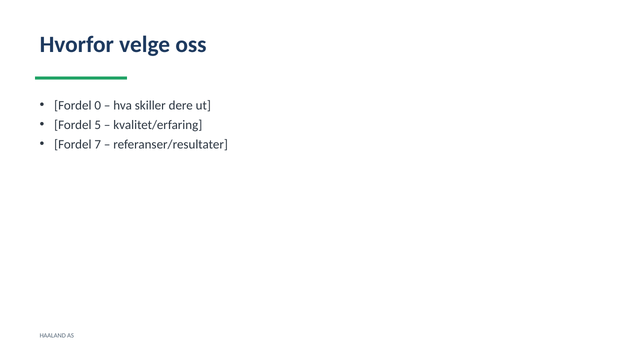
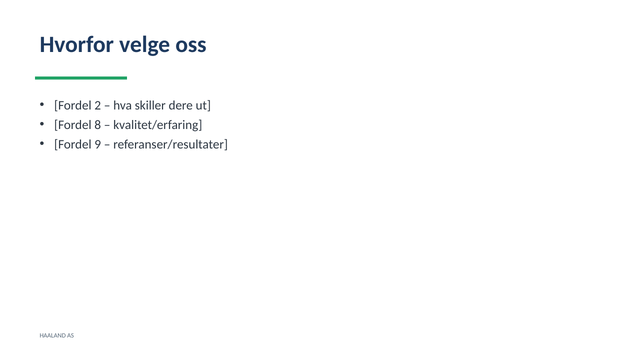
0: 0 -> 2 (98, 106)
5: 5 -> 8 (98, 125)
7: 7 -> 9 (98, 144)
